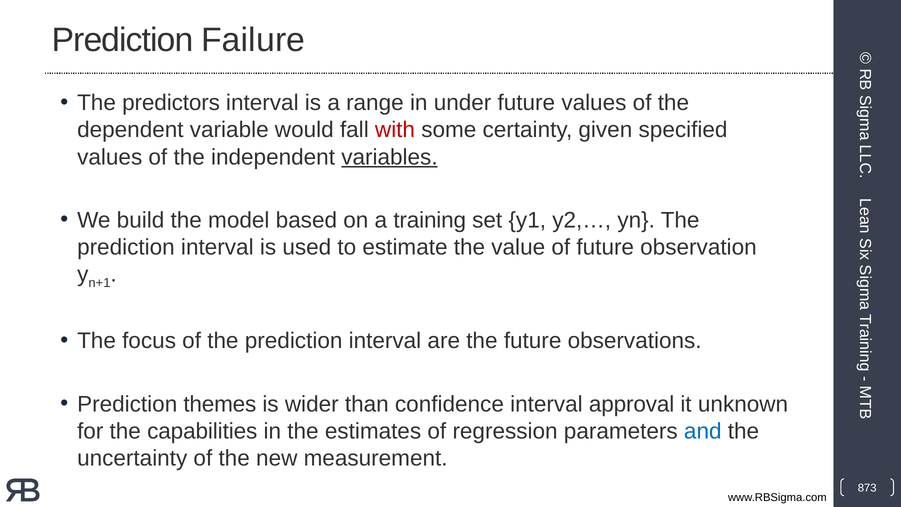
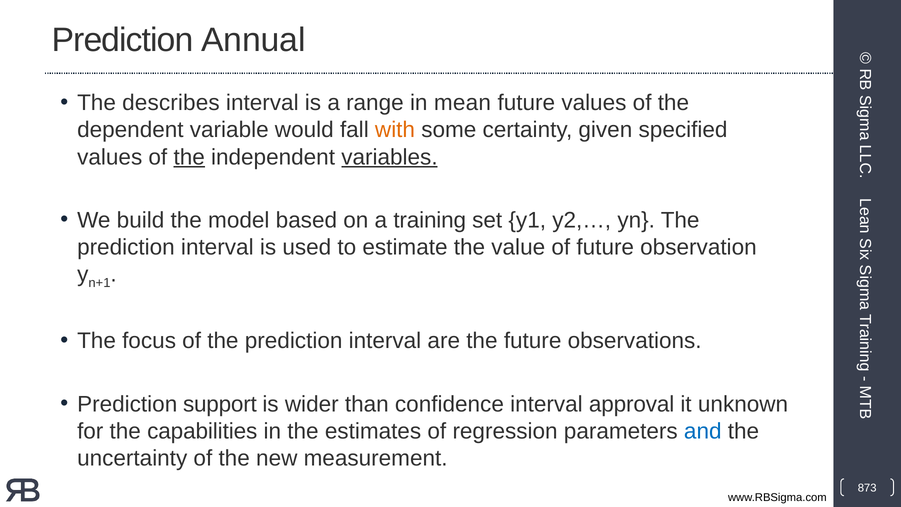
Failure: Failure -> Annual (253, 40)
predictors: predictors -> describes (171, 103)
under: under -> mean (462, 103)
with colour: red -> orange (395, 130)
the underline: none -> present (189, 157)
themes: themes -> support (220, 404)
